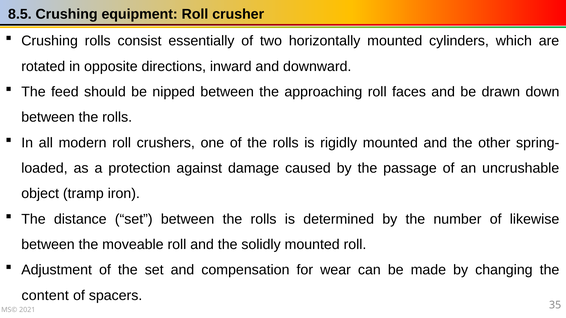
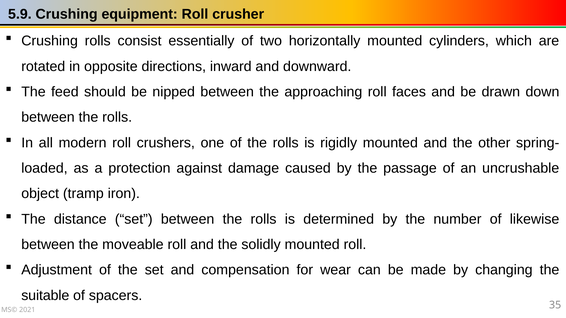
8.5: 8.5 -> 5.9 (20, 14)
content: content -> suitable (45, 296)
